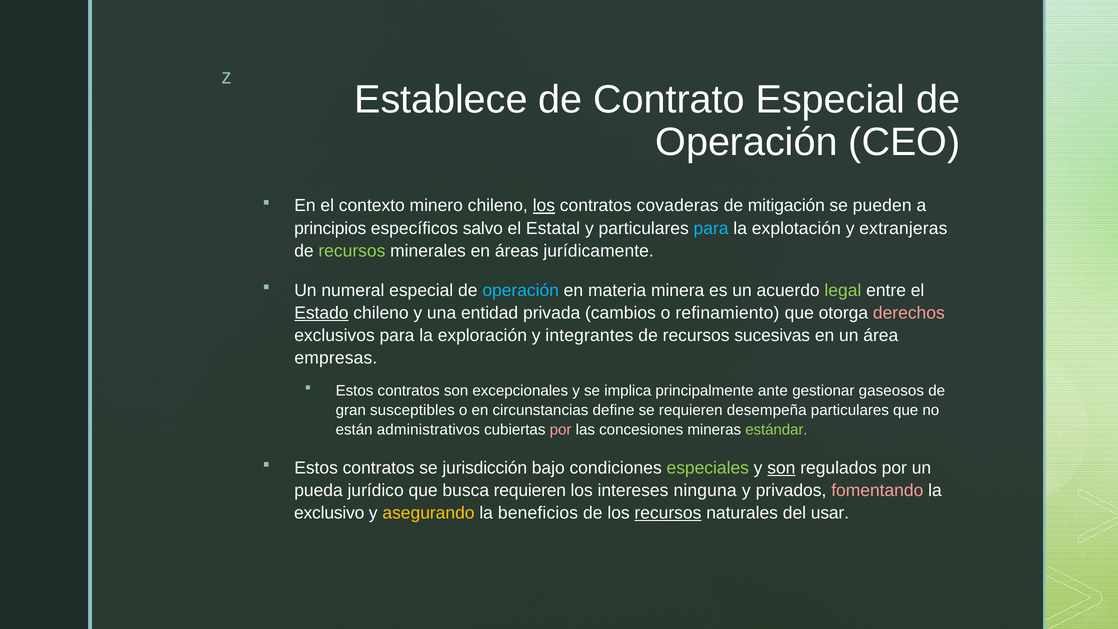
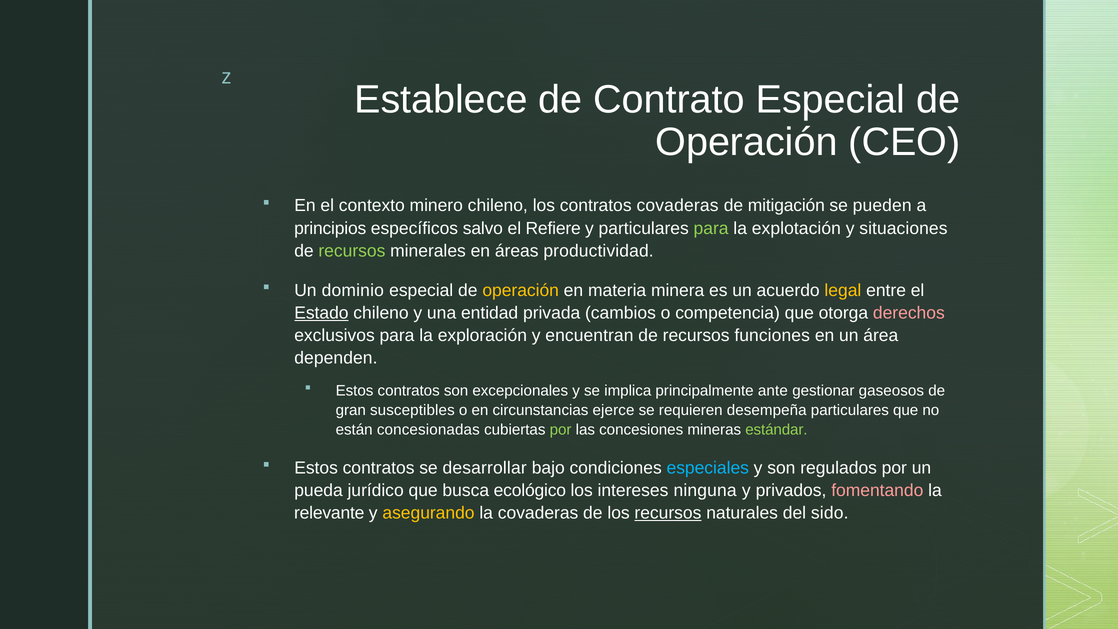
los underline: present -> none (544, 206)
Estatal: Estatal -> Refiere (553, 228)
para colour: light blue -> light green (711, 228)
extranjeras: extranjeras -> situaciones (903, 228)
jurídicamente: jurídicamente -> productividad (599, 251)
numeral: numeral -> dominio (353, 290)
operación colour: light blue -> yellow (521, 290)
legal colour: light green -> yellow (843, 290)
refinamiento: refinamiento -> competencia (728, 313)
integrantes: integrantes -> encuentran (589, 335)
sucesivas: sucesivas -> funciones (772, 335)
empresas: empresas -> dependen (336, 358)
define: define -> ejerce (613, 410)
administrativos: administrativos -> concesionadas (428, 430)
por colour: pink -> light green (561, 430)
jurisdicción: jurisdicción -> desarrollar (485, 468)
especiales colour: light green -> light blue (708, 468)
son underline: present -> none (781, 468)
busca requieren: requieren -> ecológico (530, 490)
exclusivo: exclusivo -> relevante (329, 513)
la beneficios: beneficios -> covaderas (538, 513)
usar: usar -> sido (830, 513)
